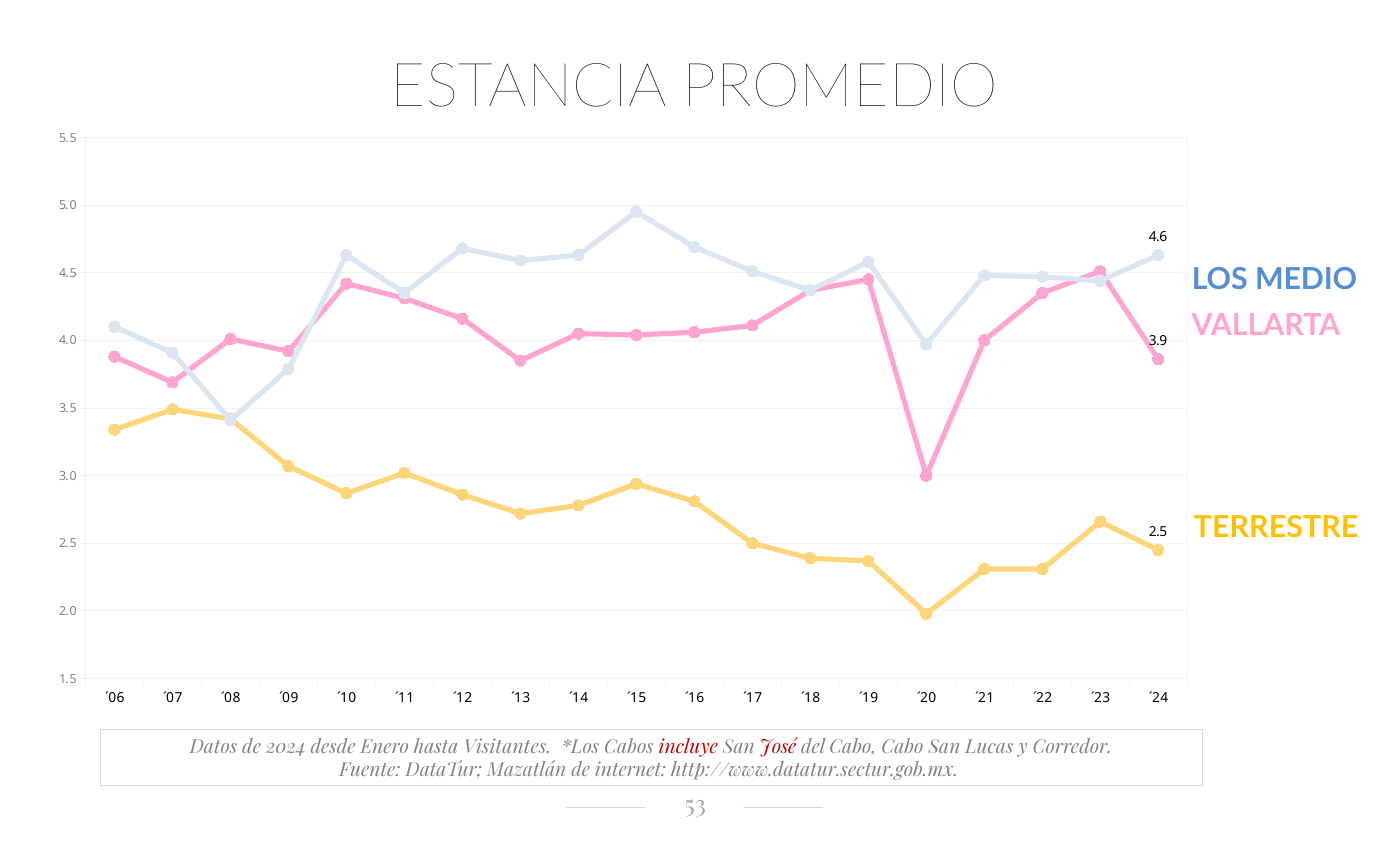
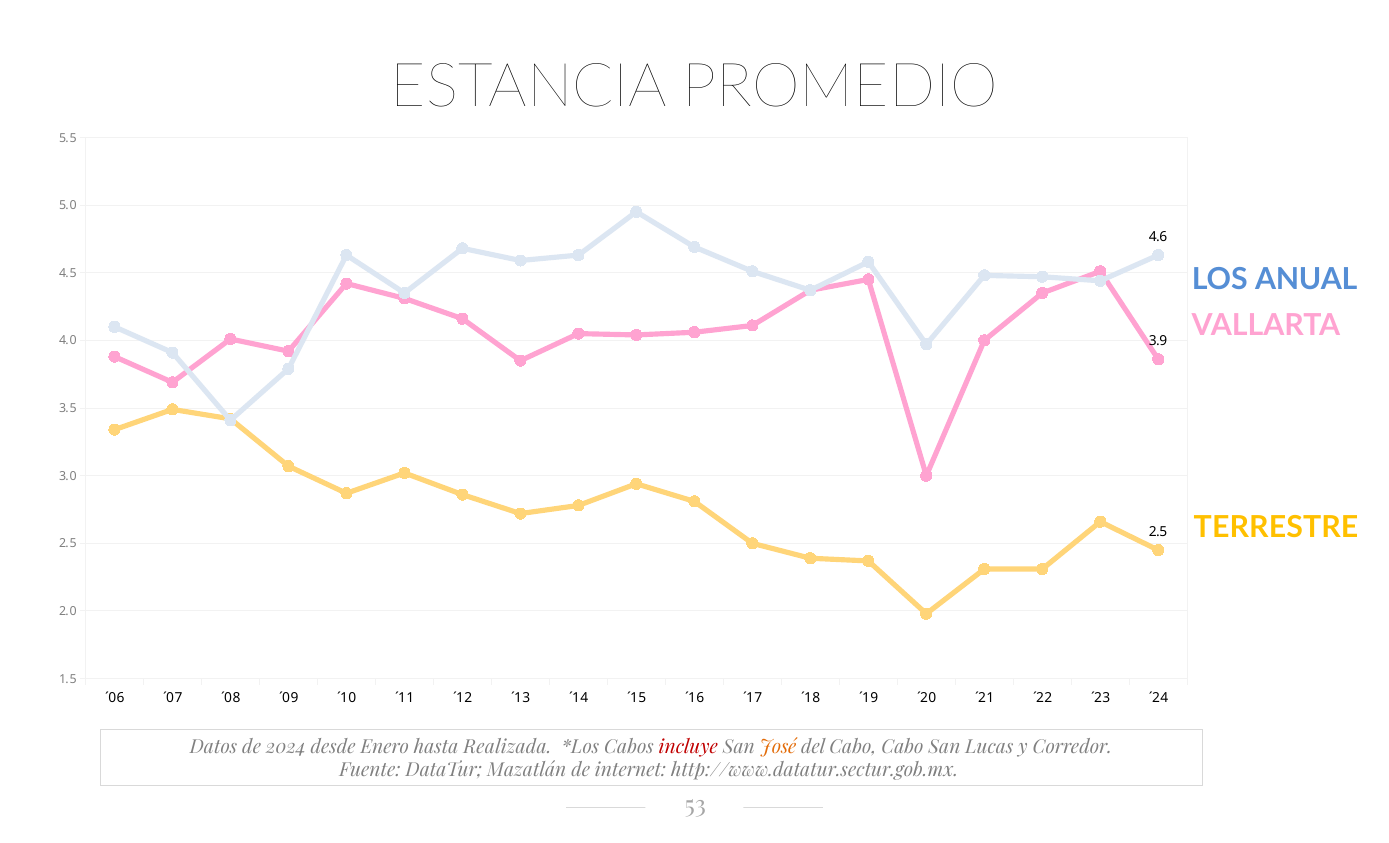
MEDIO: MEDIO -> ANUAL (1306, 279)
Visitantes: Visitantes -> Realizada (508, 747)
José colour: red -> orange (778, 747)
